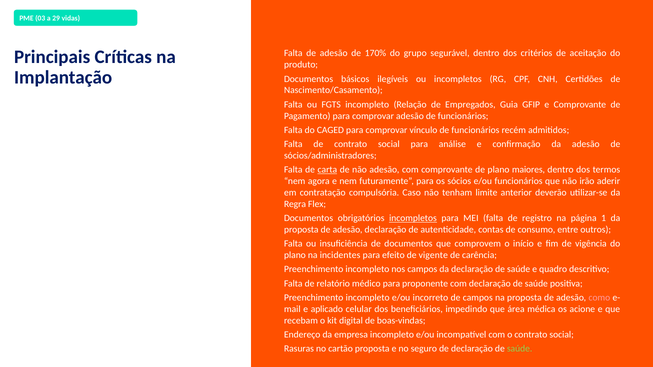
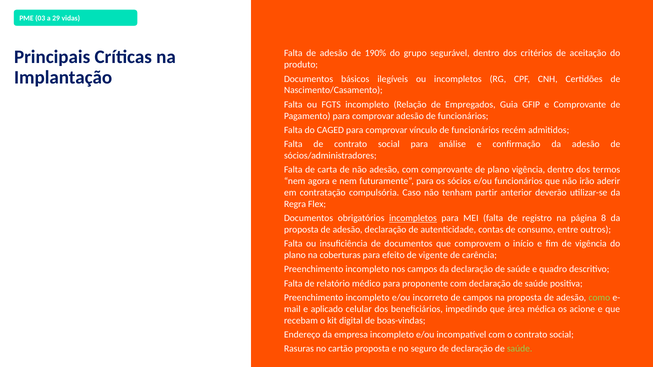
170%: 170% -> 190% (375, 53)
carta underline: present -> none (327, 170)
plano maiores: maiores -> vigência (528, 170)
limite: limite -> partir (486, 193)
1: 1 -> 8 (604, 218)
incidentes: incidentes -> coberturas (340, 255)
como colour: pink -> light green (599, 298)
